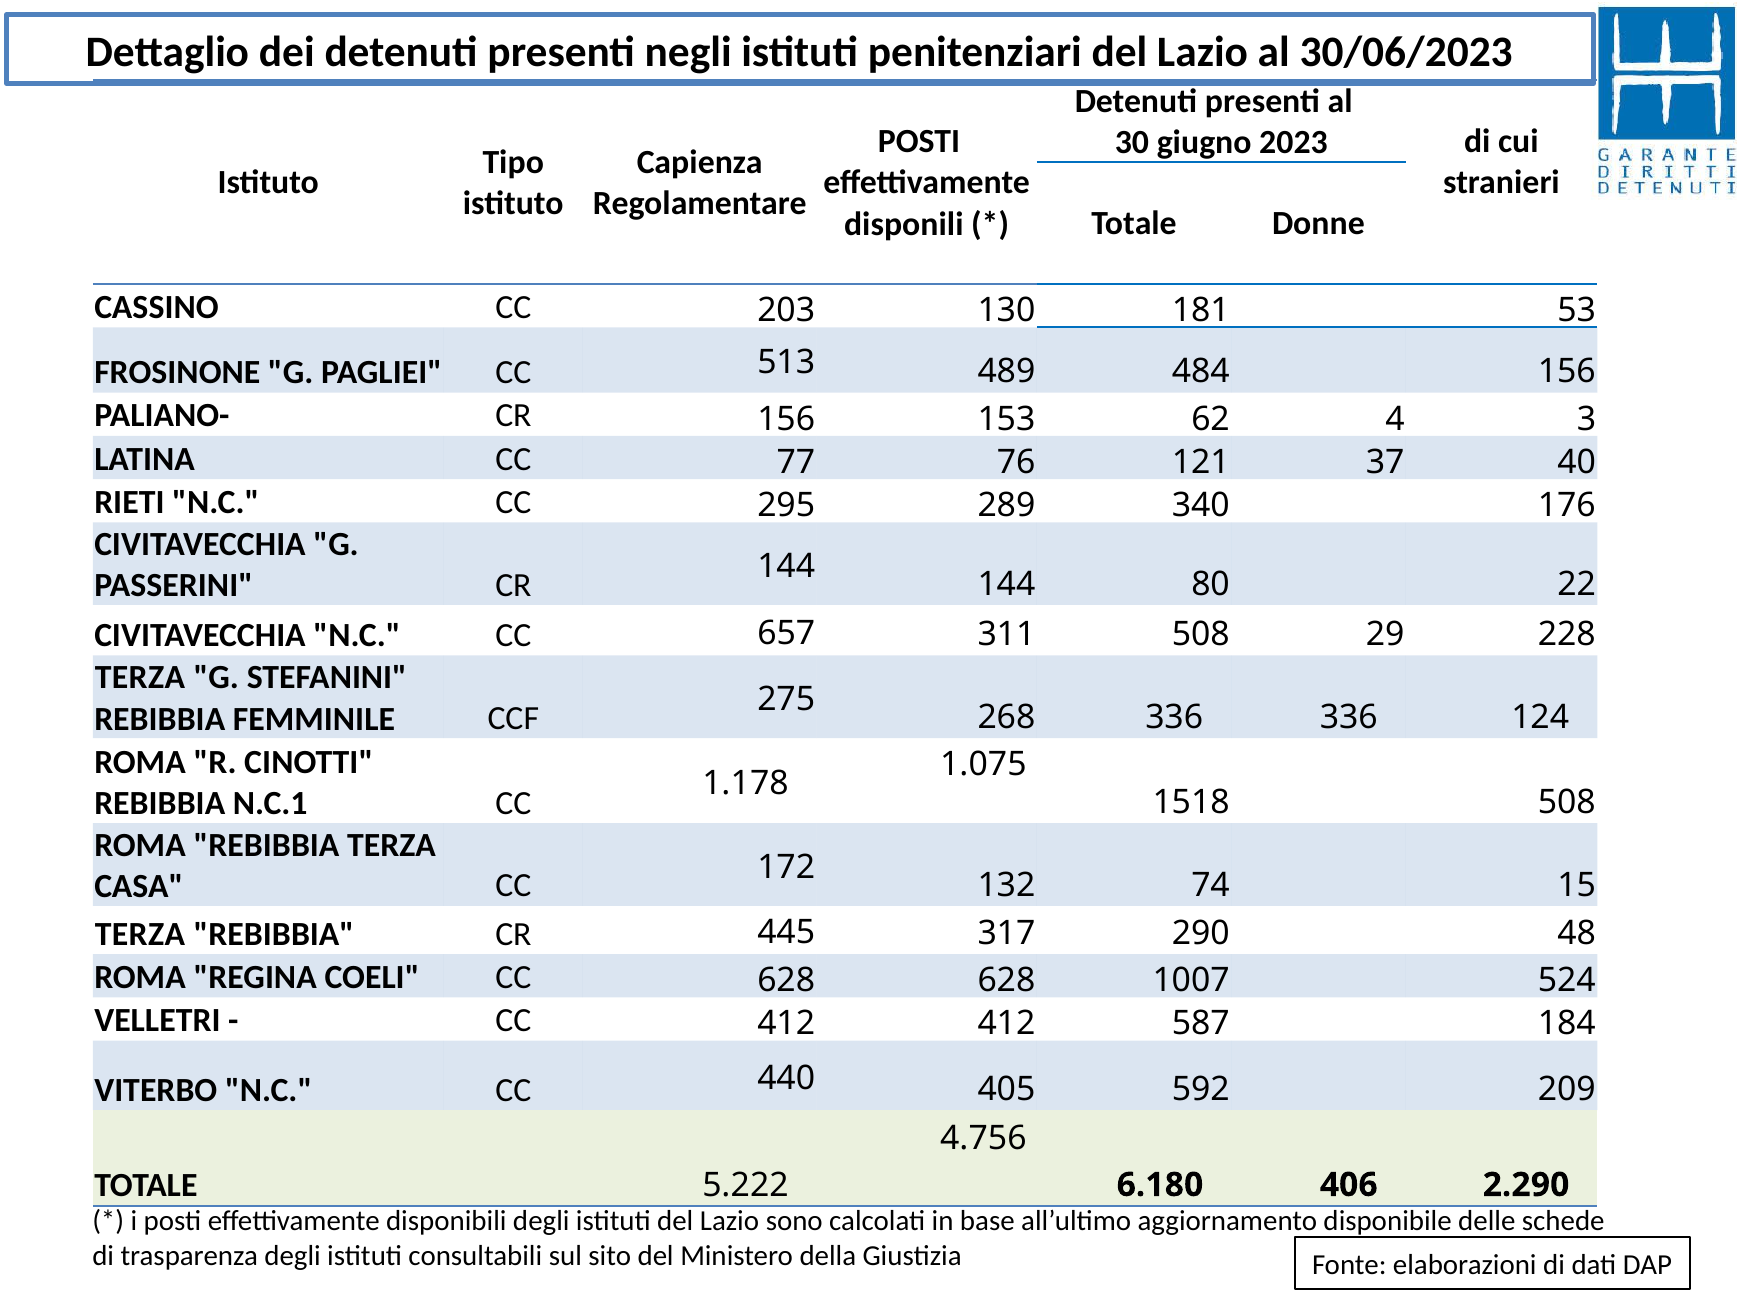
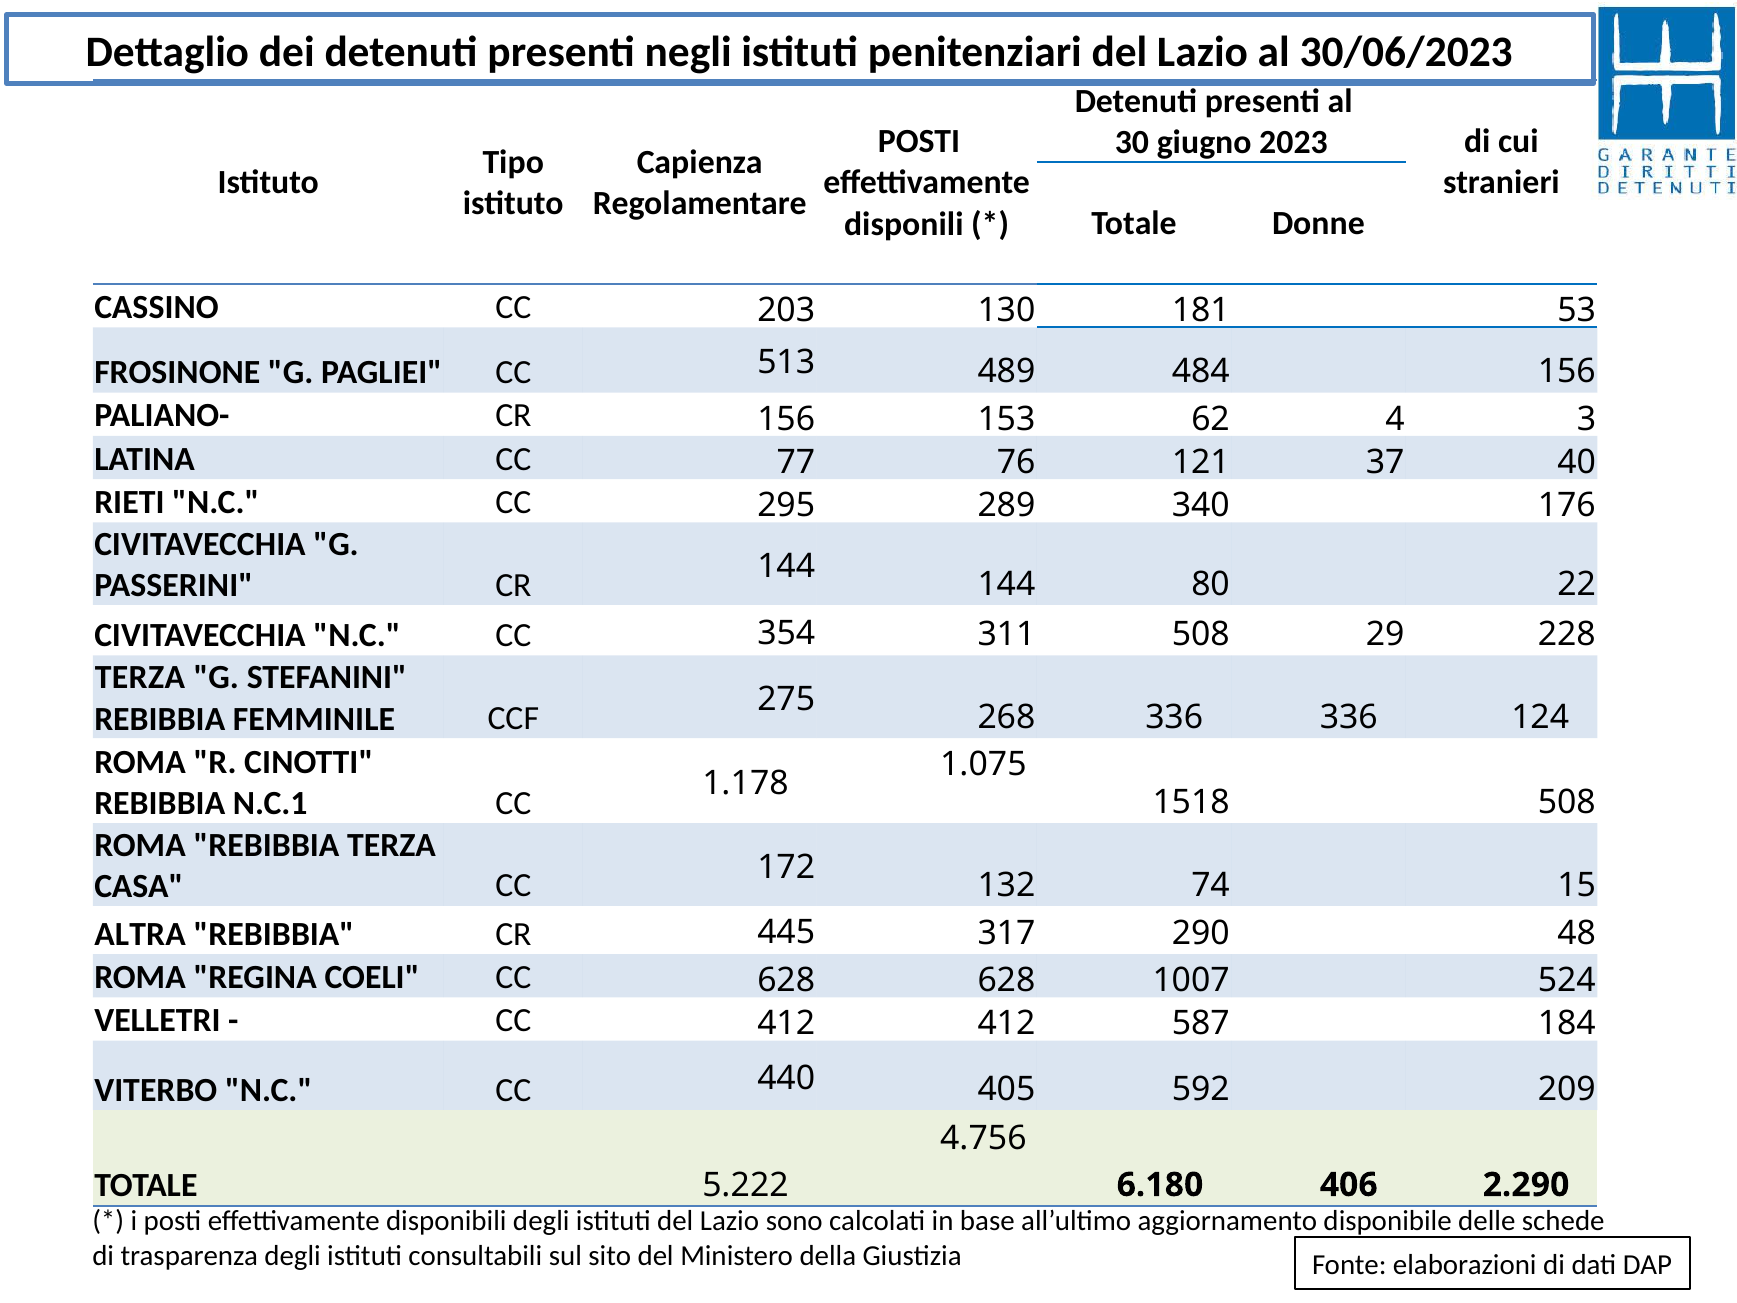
657: 657 -> 354 (786, 633)
TERZA: TERZA -> ALTRA (140, 934)
